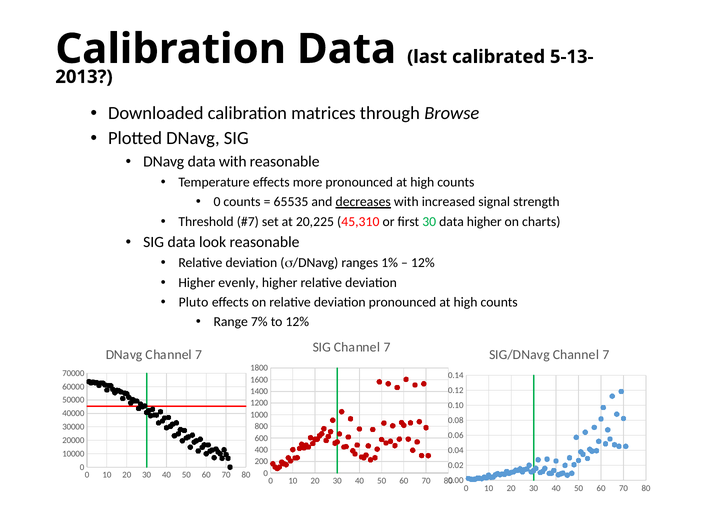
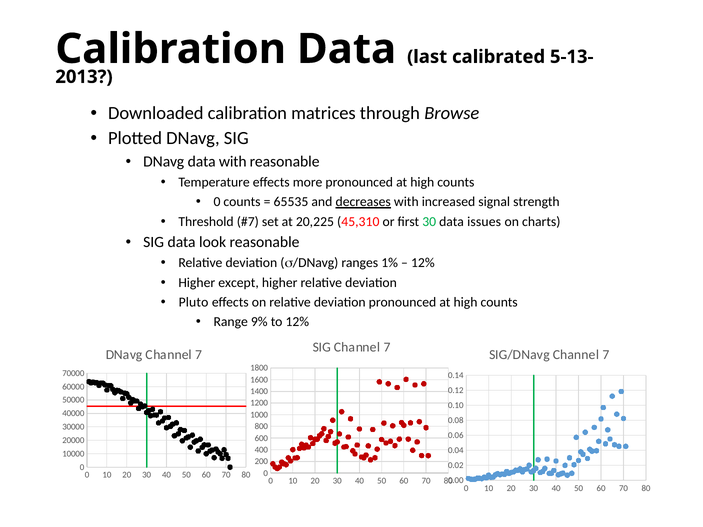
data higher: higher -> issues (484, 222)
evenly: evenly -> except (239, 283)
7%: 7% -> 9% (259, 322)
